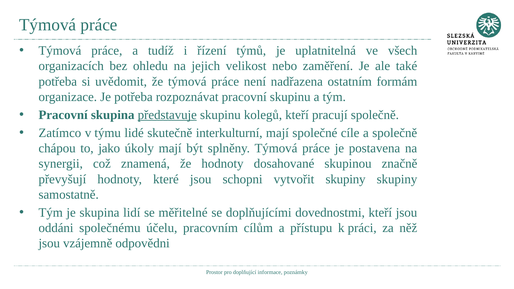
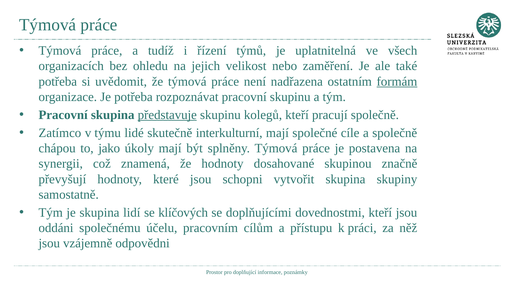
formám underline: none -> present (397, 82)
vytvořit skupiny: skupiny -> skupina (345, 179)
měřitelné: měřitelné -> klíčových (183, 213)
